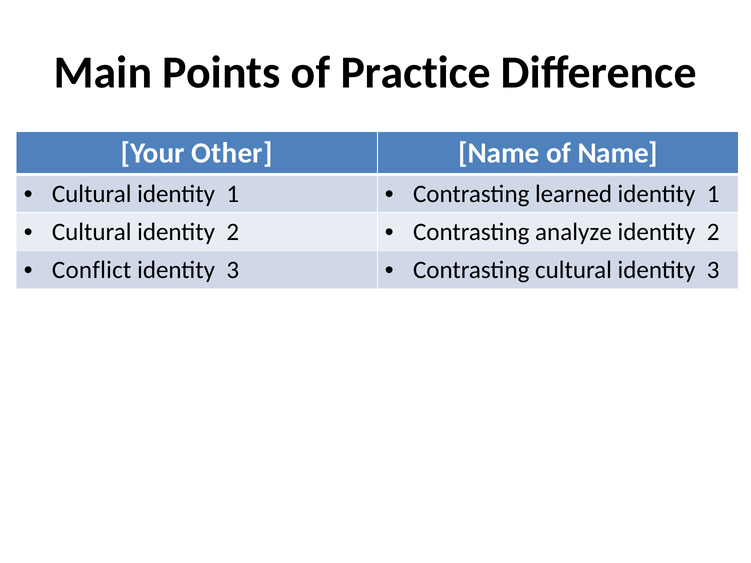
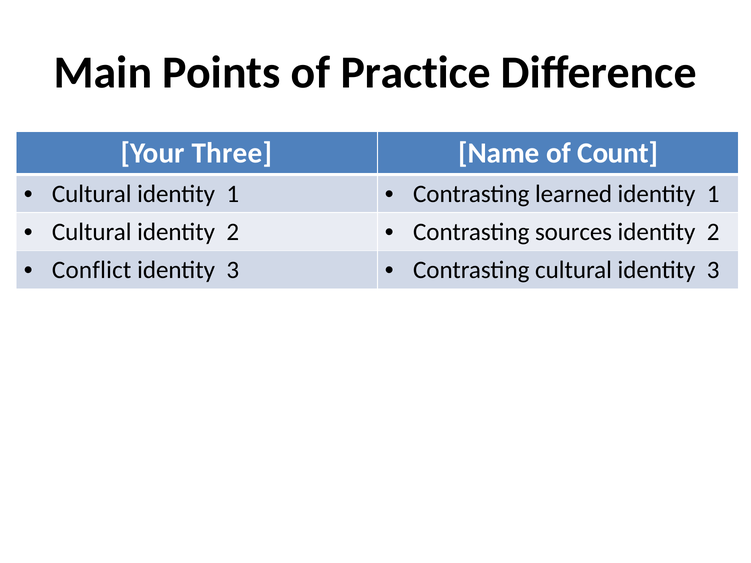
Other: Other -> Three (232, 153)
of Name: Name -> Count (618, 153)
analyze: analyze -> sources (574, 232)
